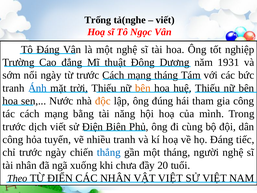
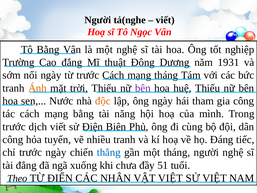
Trống: Trống -> Người (98, 20)
Tô Đáng: Đáng -> Bằng (48, 49)
Ánh colour: blue -> orange (37, 88)
bên colour: orange -> purple (143, 88)
ông đúng: đúng -> ngày (162, 101)
tài nhân: nhân -> đẳng (26, 165)
20: 20 -> 51 (163, 165)
